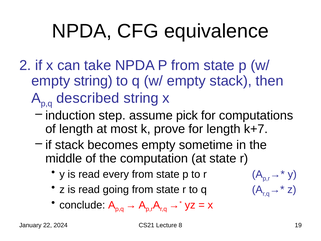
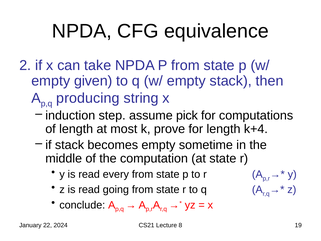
empty string: string -> given (93, 81)
described: described -> producing (88, 98)
k+7: k+7 -> k+4 (256, 129)
